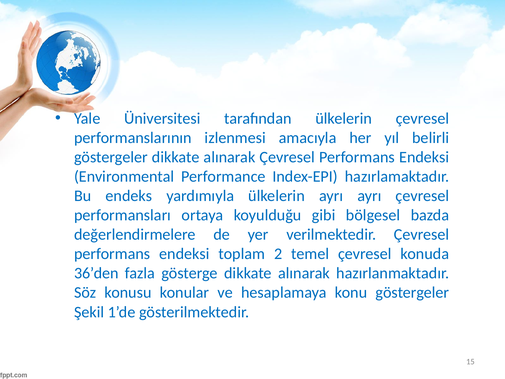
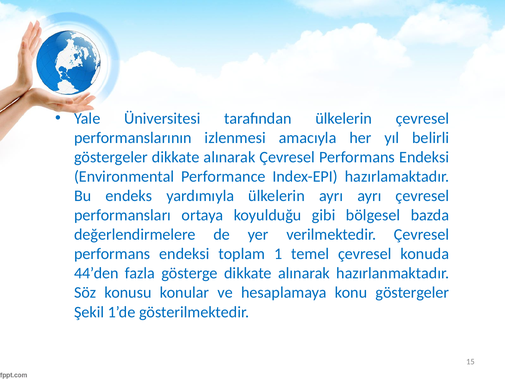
2: 2 -> 1 (278, 254)
36’den: 36’den -> 44’den (96, 273)
